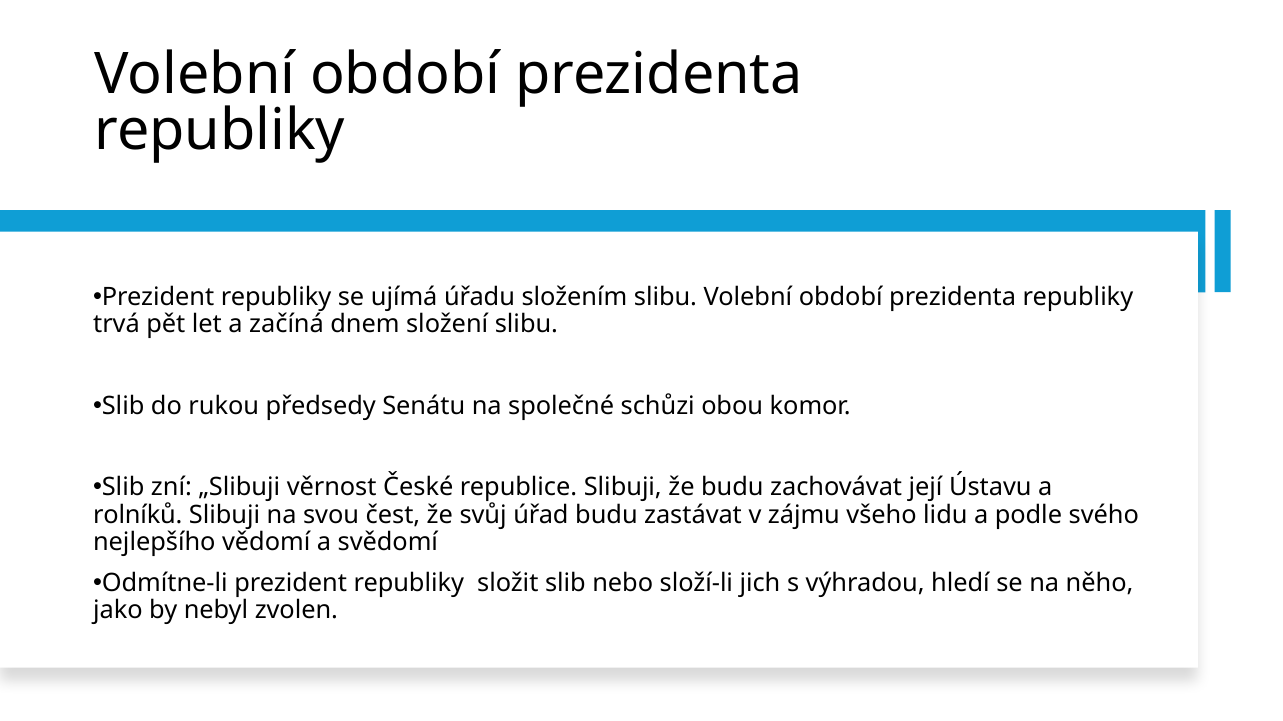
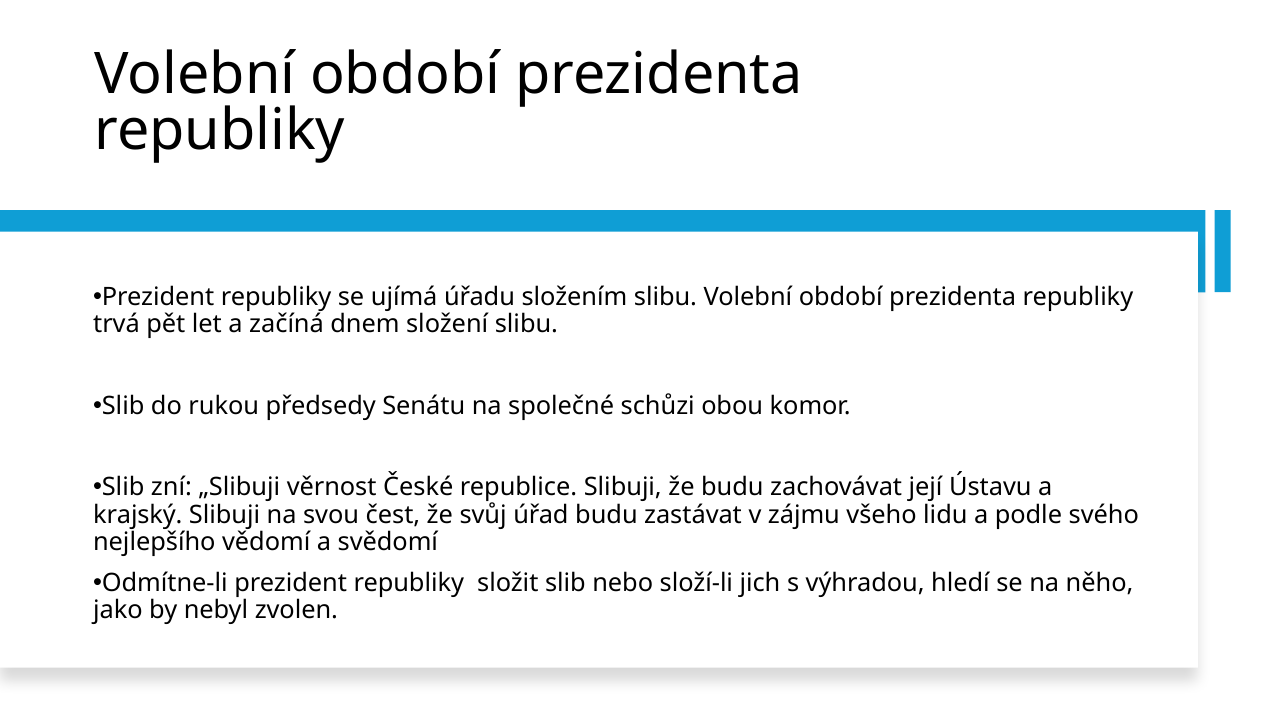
rolníků: rolníků -> krajský (138, 515)
